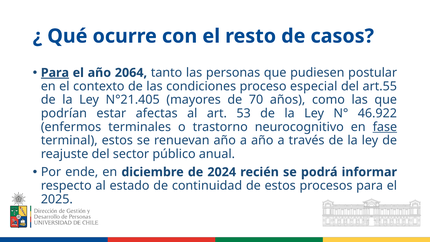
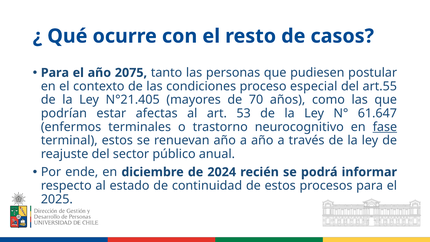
Para underline: present -> none (55, 73)
2064: 2064 -> 2075 (131, 73)
46.922: 46.922 -> 61.647 (377, 113)
